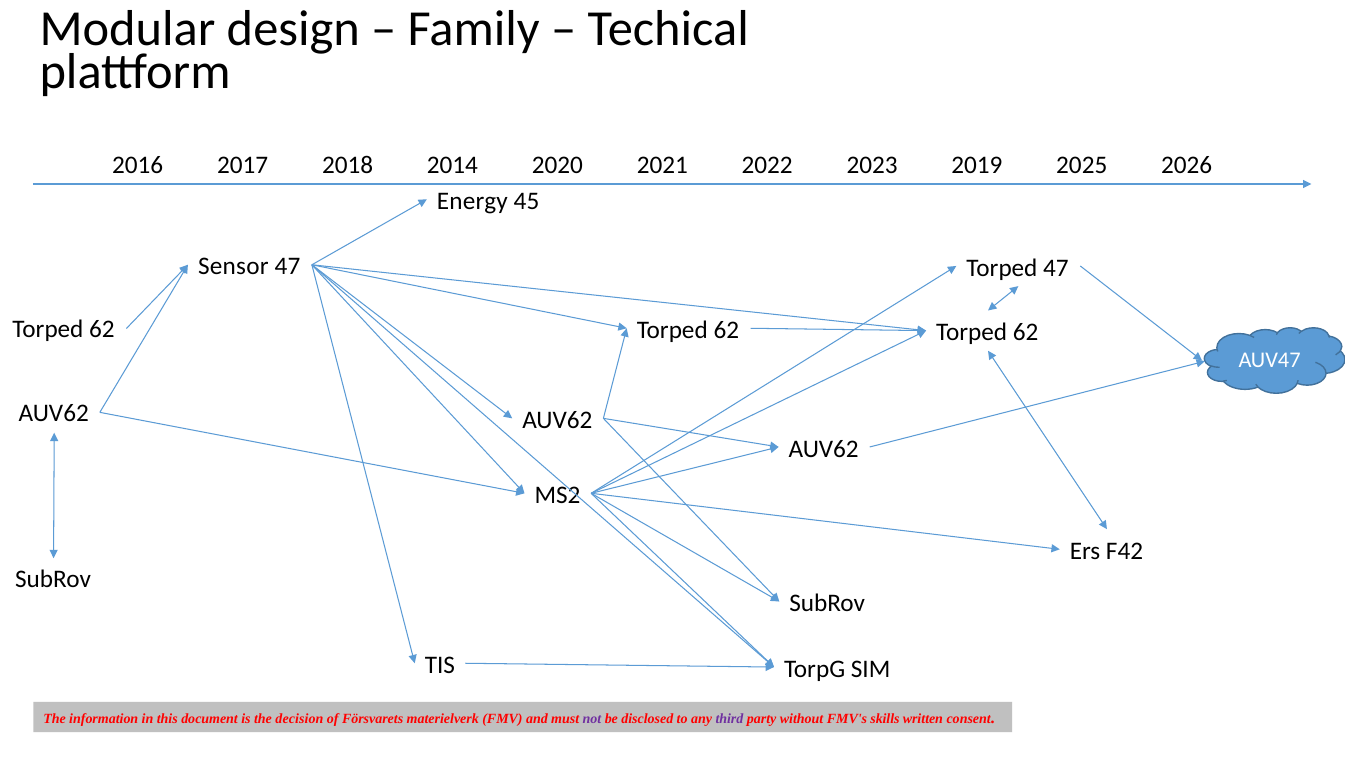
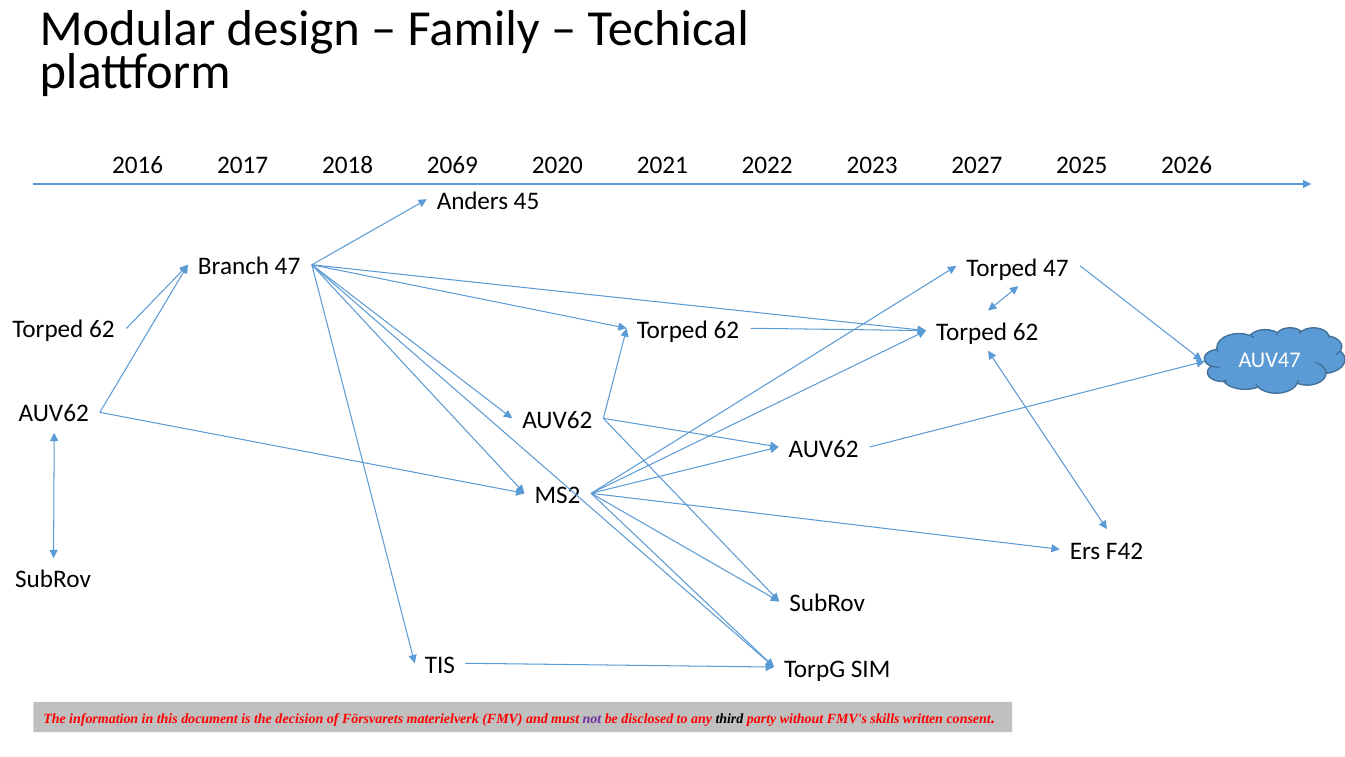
2014: 2014 -> 2069 (452, 165)
2019: 2019 -> 2027 (977, 165)
Energy: Energy -> Anders (473, 201)
Sensor: Sensor -> Branch (234, 266)
third colour: purple -> black (729, 719)
